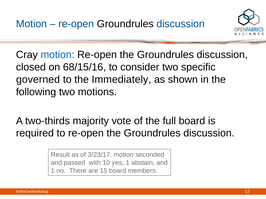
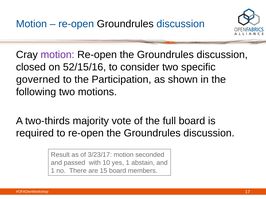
motion colour: blue -> purple (58, 55)
68/15/16: 68/15/16 -> 52/15/16 (85, 67)
Immediately: Immediately -> Participation (121, 80)
